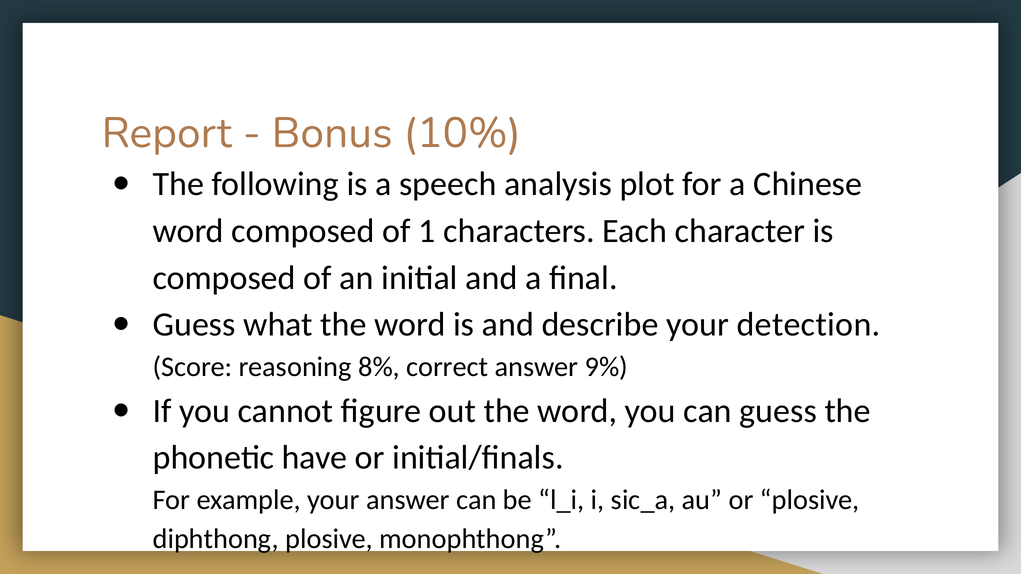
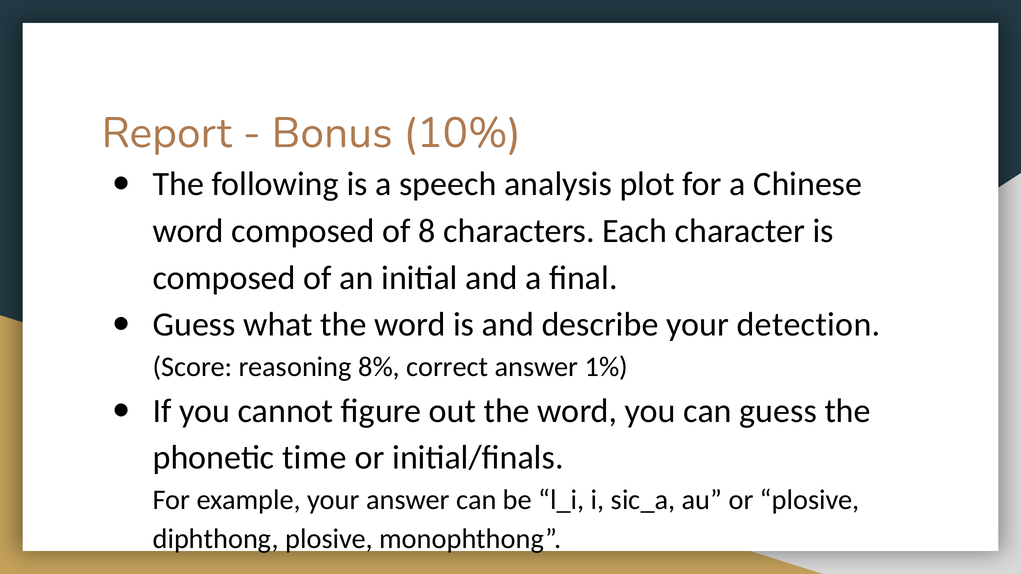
1: 1 -> 8 (427, 231)
9%: 9% -> 1% (606, 367)
have: have -> time (314, 458)
